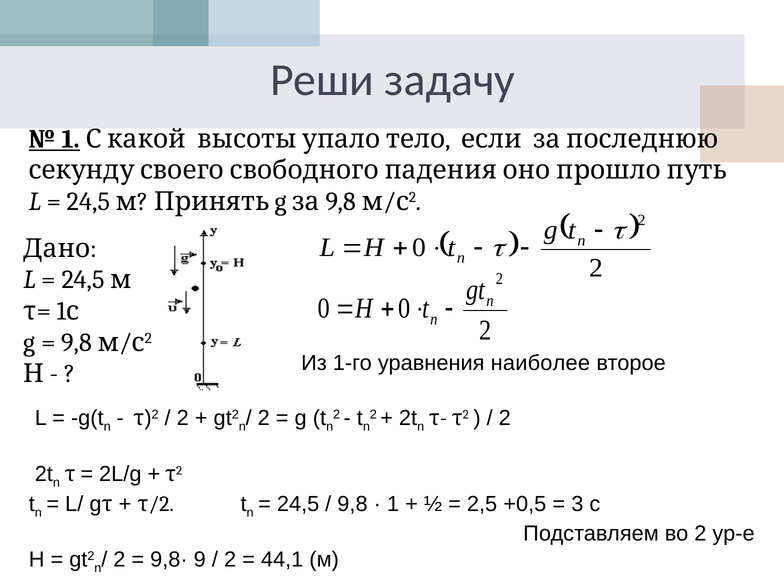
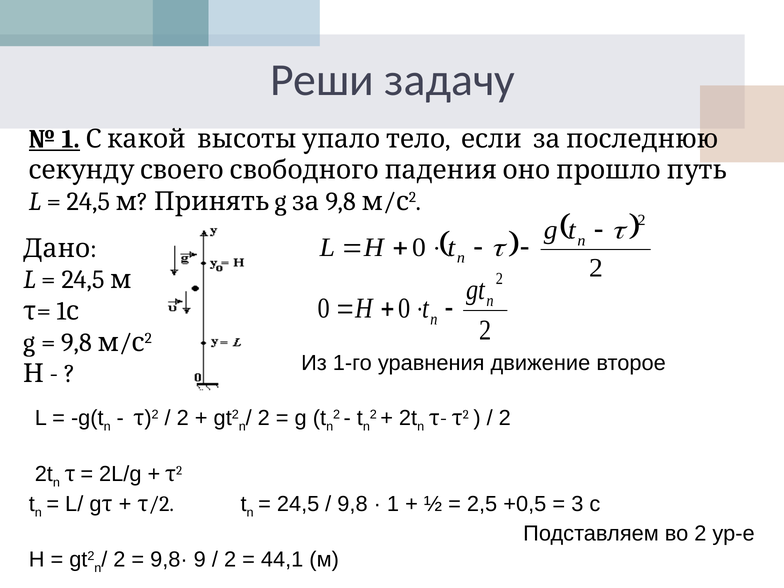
наиболее: наиболее -> движение (540, 363)
